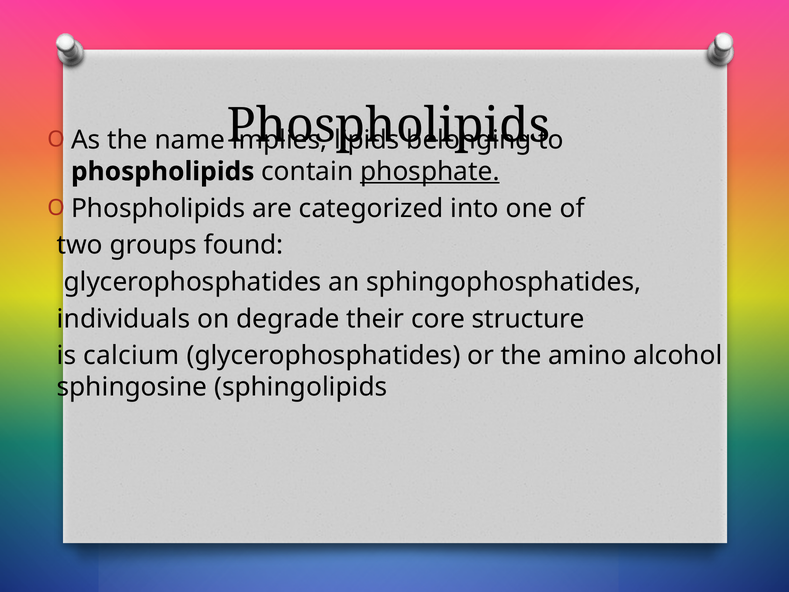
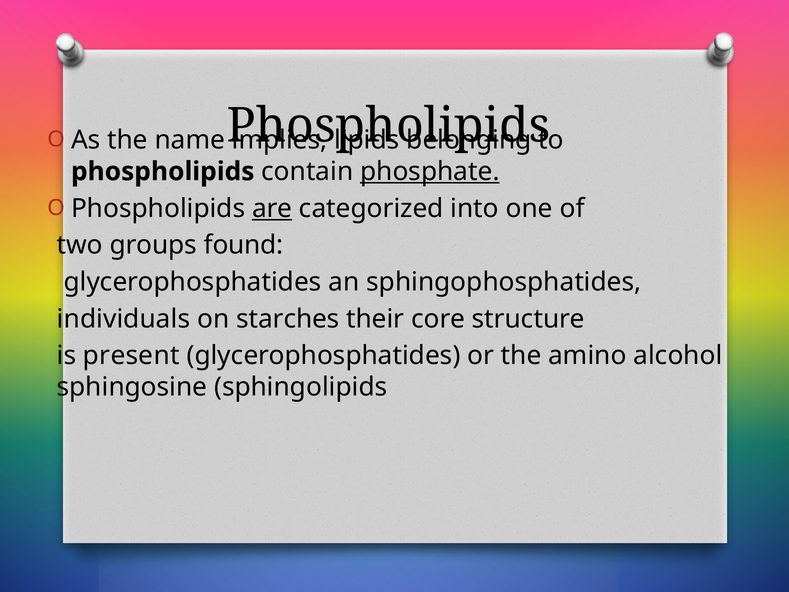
are underline: none -> present (272, 208)
degrade: degrade -> starches (288, 319)
calcium: calcium -> present (131, 356)
